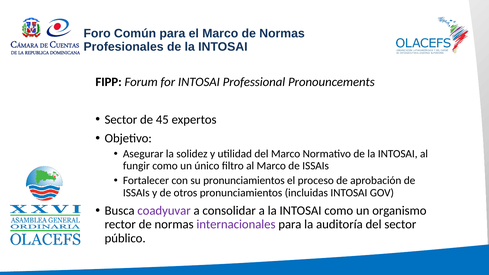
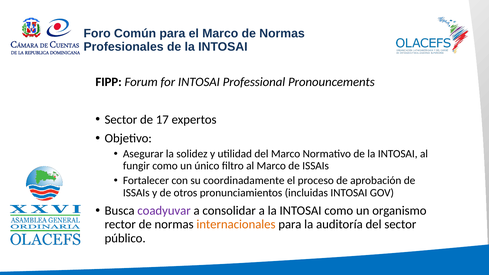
45: 45 -> 17 (162, 120)
su pronunciamientos: pronunciamientos -> coordinadamente (244, 181)
internacionales colour: purple -> orange (236, 224)
